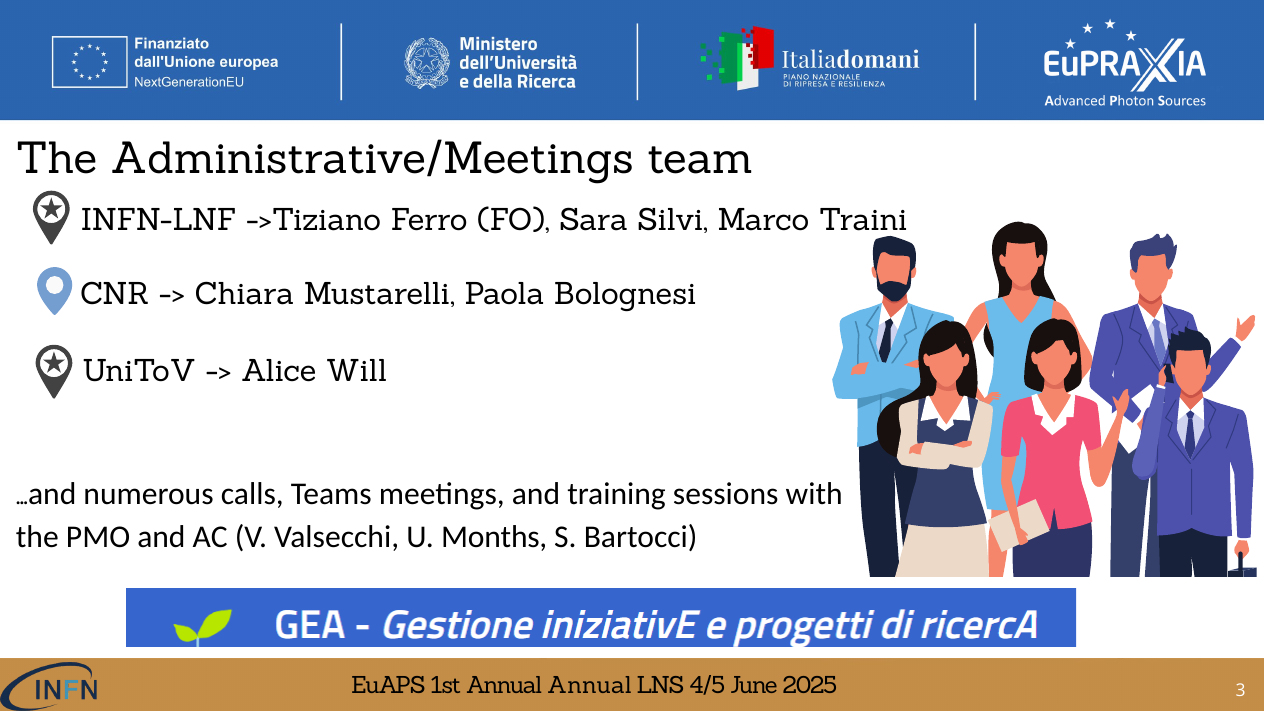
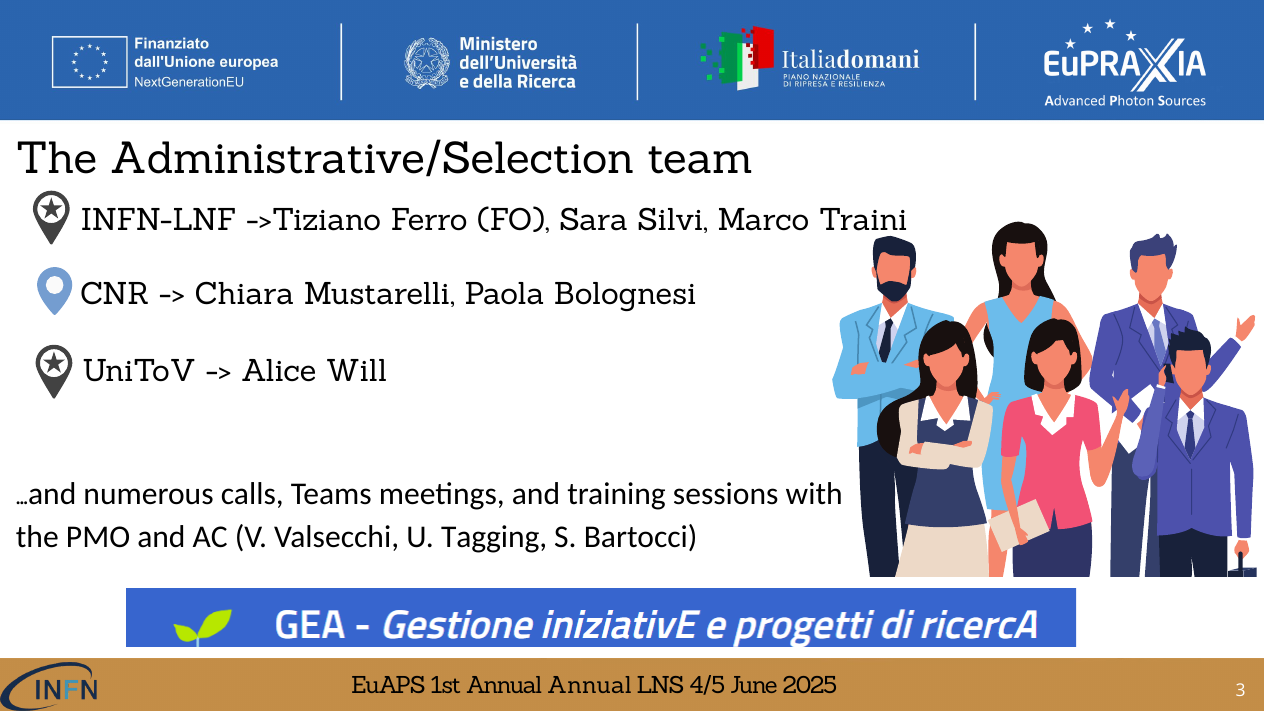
Administrative/Meetings: Administrative/Meetings -> Administrative/Selection (372, 159)
Months: Months -> Tagging (494, 537)
